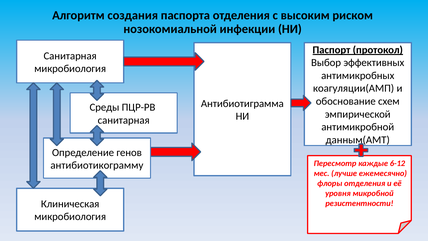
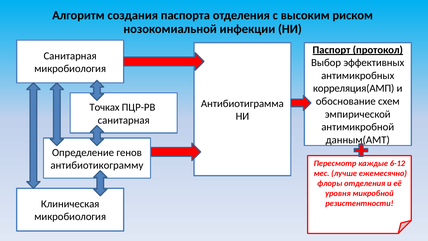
коагуляции(АМП: коагуляции(АМП -> корреляция(АМП (354, 88)
Среды: Среды -> Точках (105, 107)
